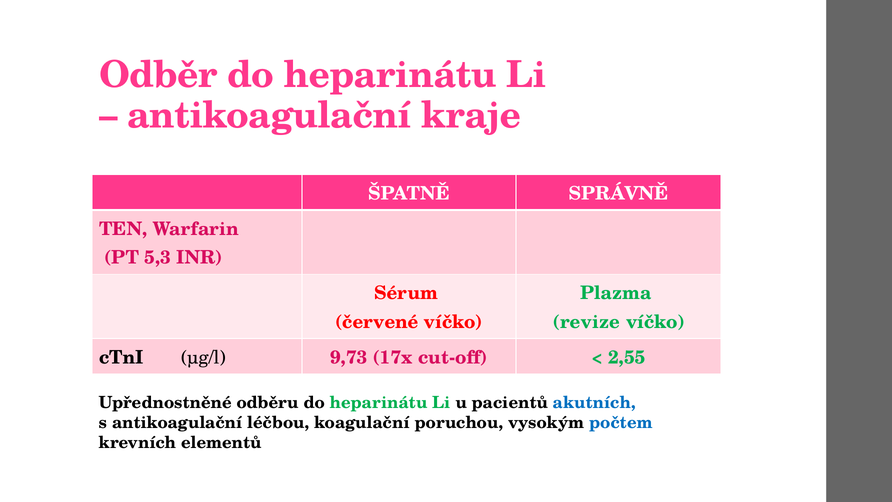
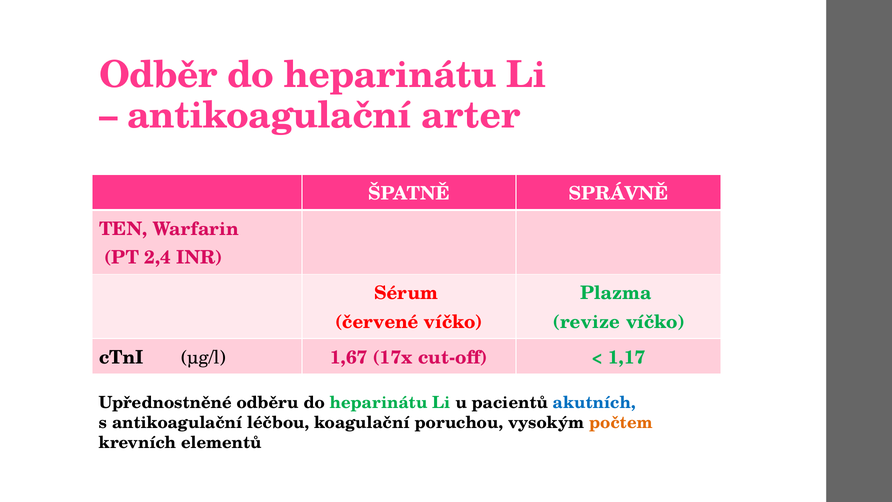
kraje: kraje -> arter (471, 115)
5,3: 5,3 -> 2,4 (158, 258)
9,73: 9,73 -> 1,67 (349, 357)
2,55: 2,55 -> 1,17 (627, 357)
počtem colour: blue -> orange (621, 422)
